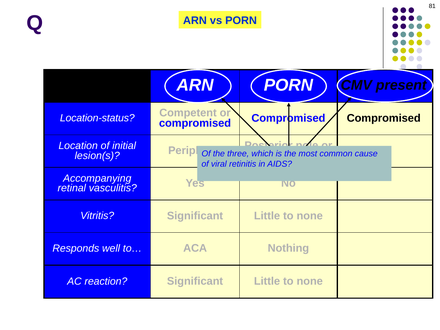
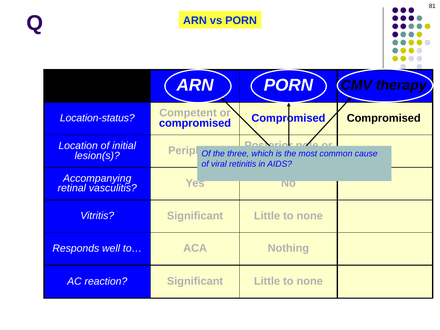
present: present -> therapy (401, 85)
